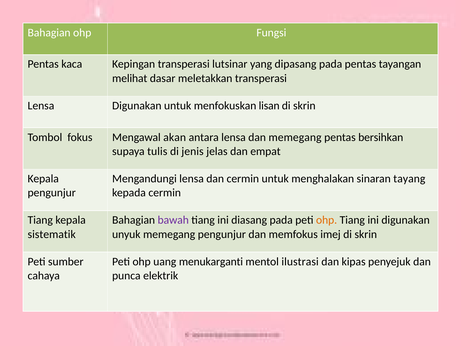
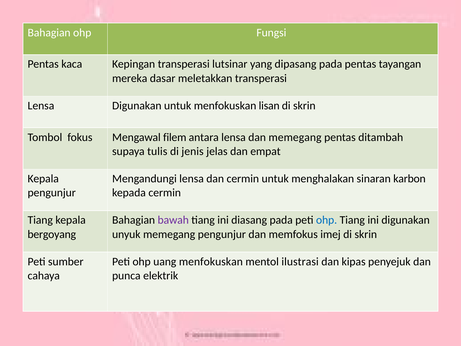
melihat: melihat -> mereka (130, 78)
akan: akan -> filem (175, 137)
bersihkan: bersihkan -> ditambah (381, 137)
tayang: tayang -> karbon (409, 179)
ohp colour: orange -> blue (327, 220)
sistematik: sistematik -> bergoyang (52, 234)
uang menukarganti: menukarganti -> menfokuskan (211, 261)
